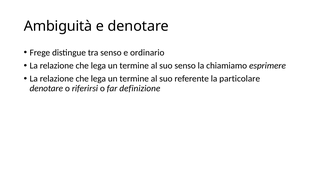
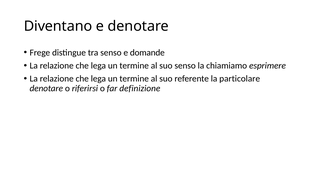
Ambiguità: Ambiguità -> Diventano (58, 26)
ordinario: ordinario -> domande (147, 53)
